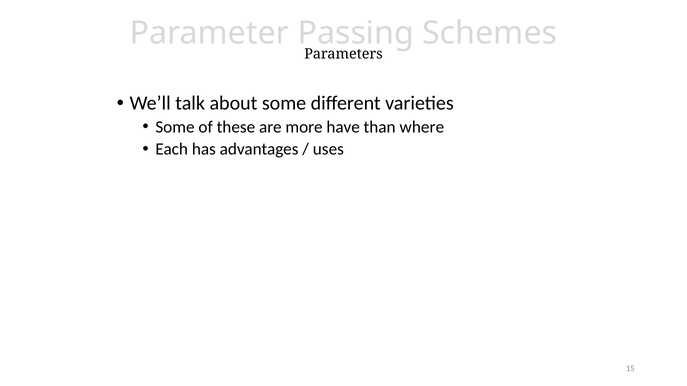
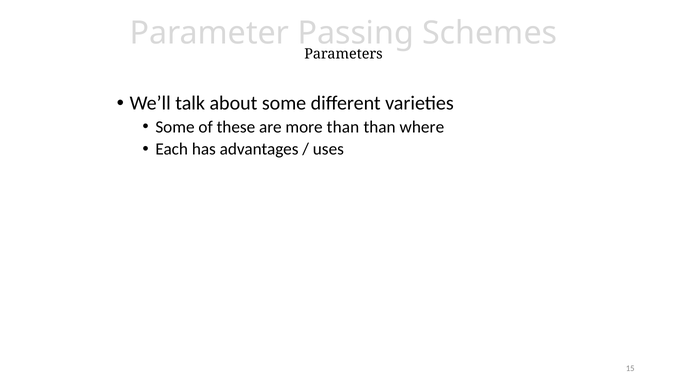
more have: have -> than (343, 127)
